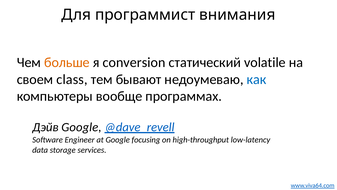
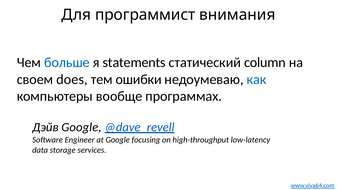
больше colour: orange -> blue (67, 62)
conversion: conversion -> statements (134, 62)
volatile: volatile -> column (265, 62)
class: class -> does (72, 79)
бывают: бывают -> ошибки (139, 79)
